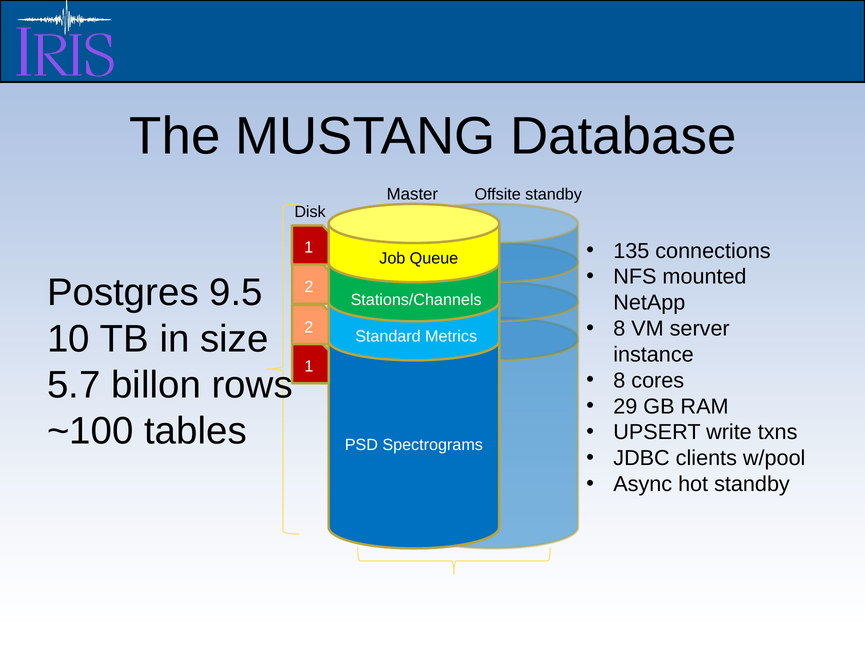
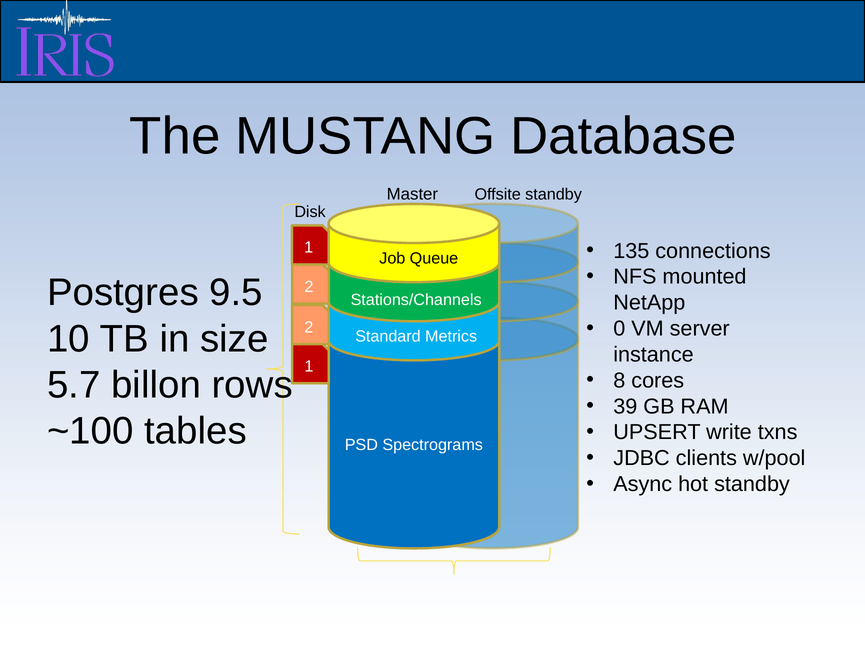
8: 8 -> 0 (619, 329)
29: 29 -> 39 (625, 407)
